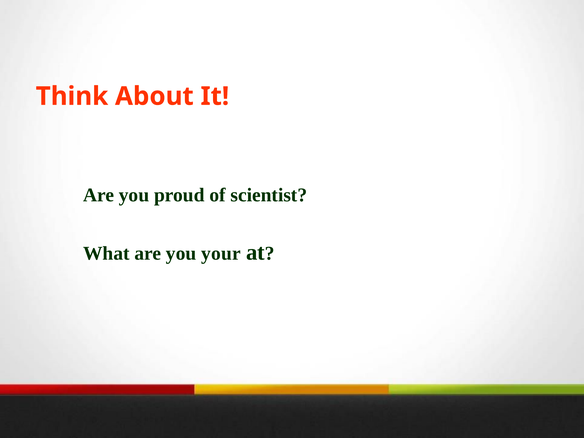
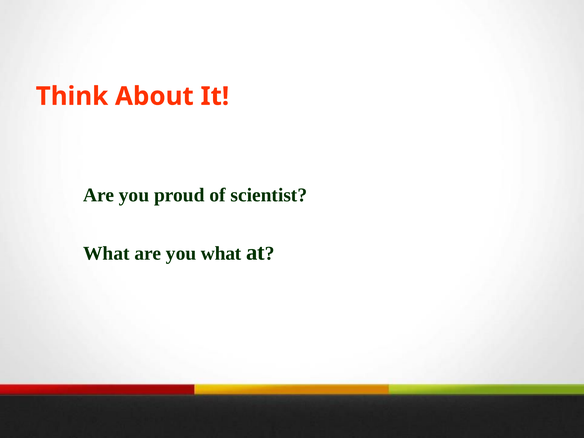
you your: your -> what (221, 253)
